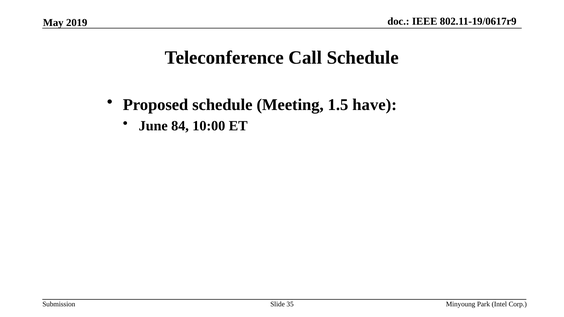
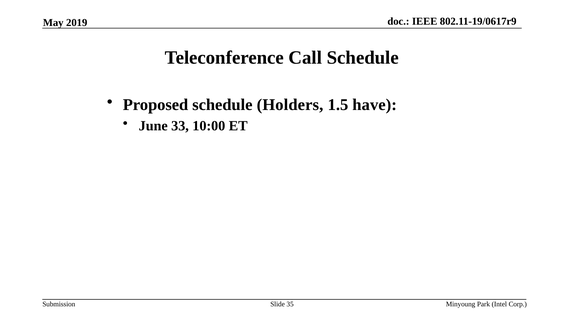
Meeting: Meeting -> Holders (290, 105)
84: 84 -> 33 (180, 126)
